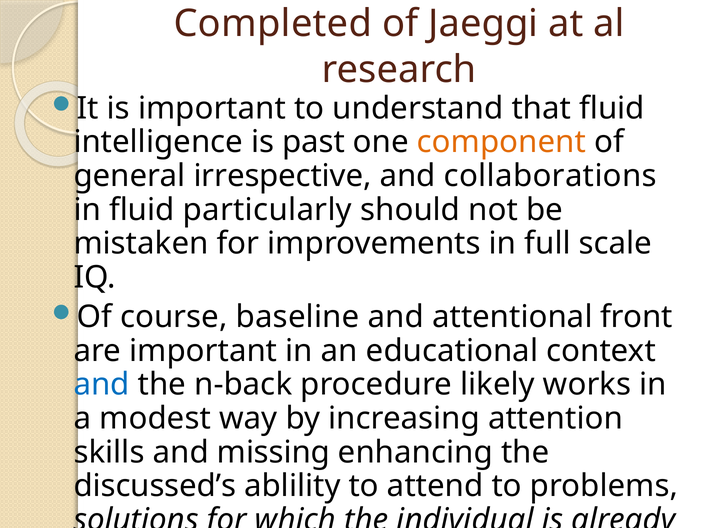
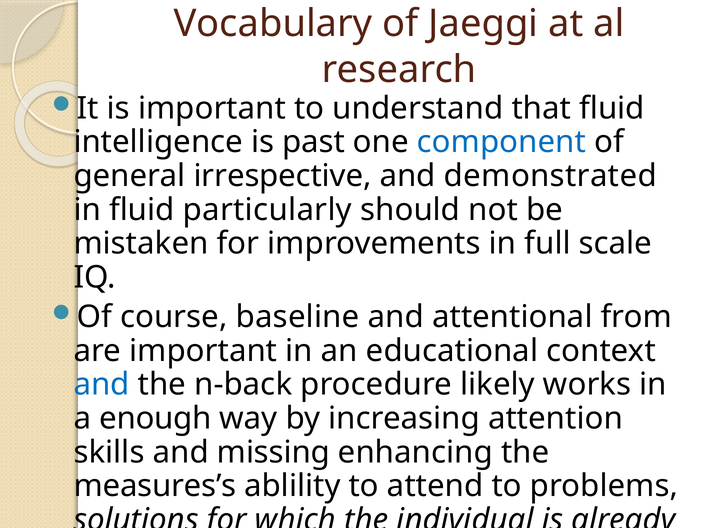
Completed: Completed -> Vocabulary (273, 24)
component colour: orange -> blue (501, 142)
collaborations: collaborations -> demonstrated (550, 176)
front: front -> from (636, 317)
modest: modest -> enough (155, 418)
discussed’s: discussed’s -> measures’s (155, 486)
